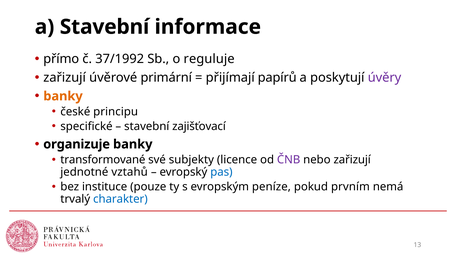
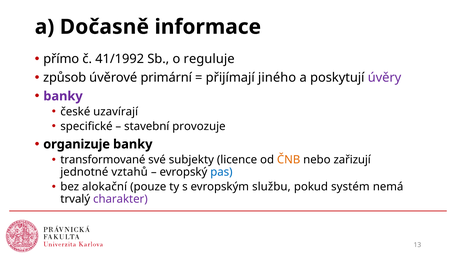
a Stavební: Stavební -> Dočasně (104, 27)
37/1992: 37/1992 -> 41/1992 (120, 59)
zařizují: zařizují -> způsob (65, 77)
papírů: papírů -> jiného (277, 77)
banky colour: orange -> purple (63, 96)
principu: principu -> uzavírají (116, 111)
zajišťovací: zajišťovací -> provozuje (199, 126)
ČNB colour: purple -> orange (289, 159)
instituce: instituce -> alokační (105, 186)
peníze: peníze -> službu (271, 186)
prvním: prvním -> systém (350, 186)
charakter colour: blue -> purple (120, 199)
